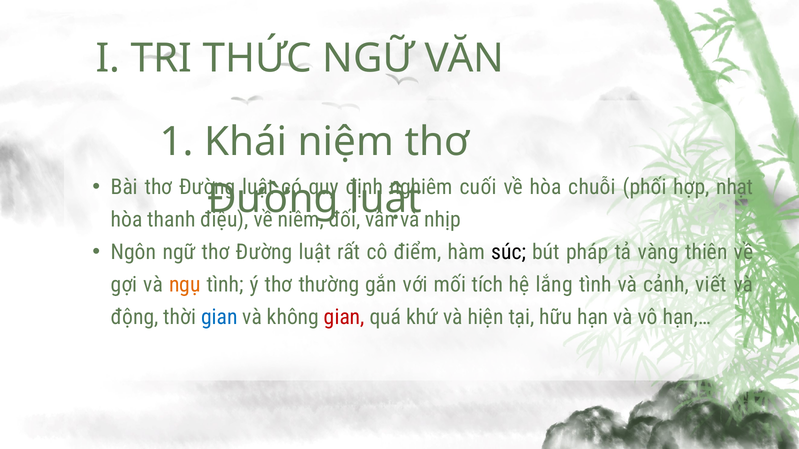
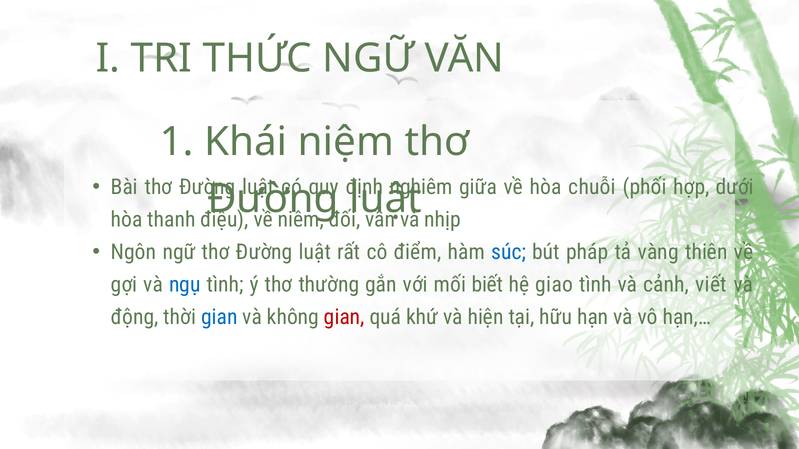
cuối: cuối -> giữa (478, 188)
nhạt: nhạt -> dưới (735, 188)
súc colour: black -> blue (509, 252)
ngụ colour: orange -> blue (185, 285)
tích: tích -> biết (487, 285)
lắng: lắng -> giao (554, 285)
